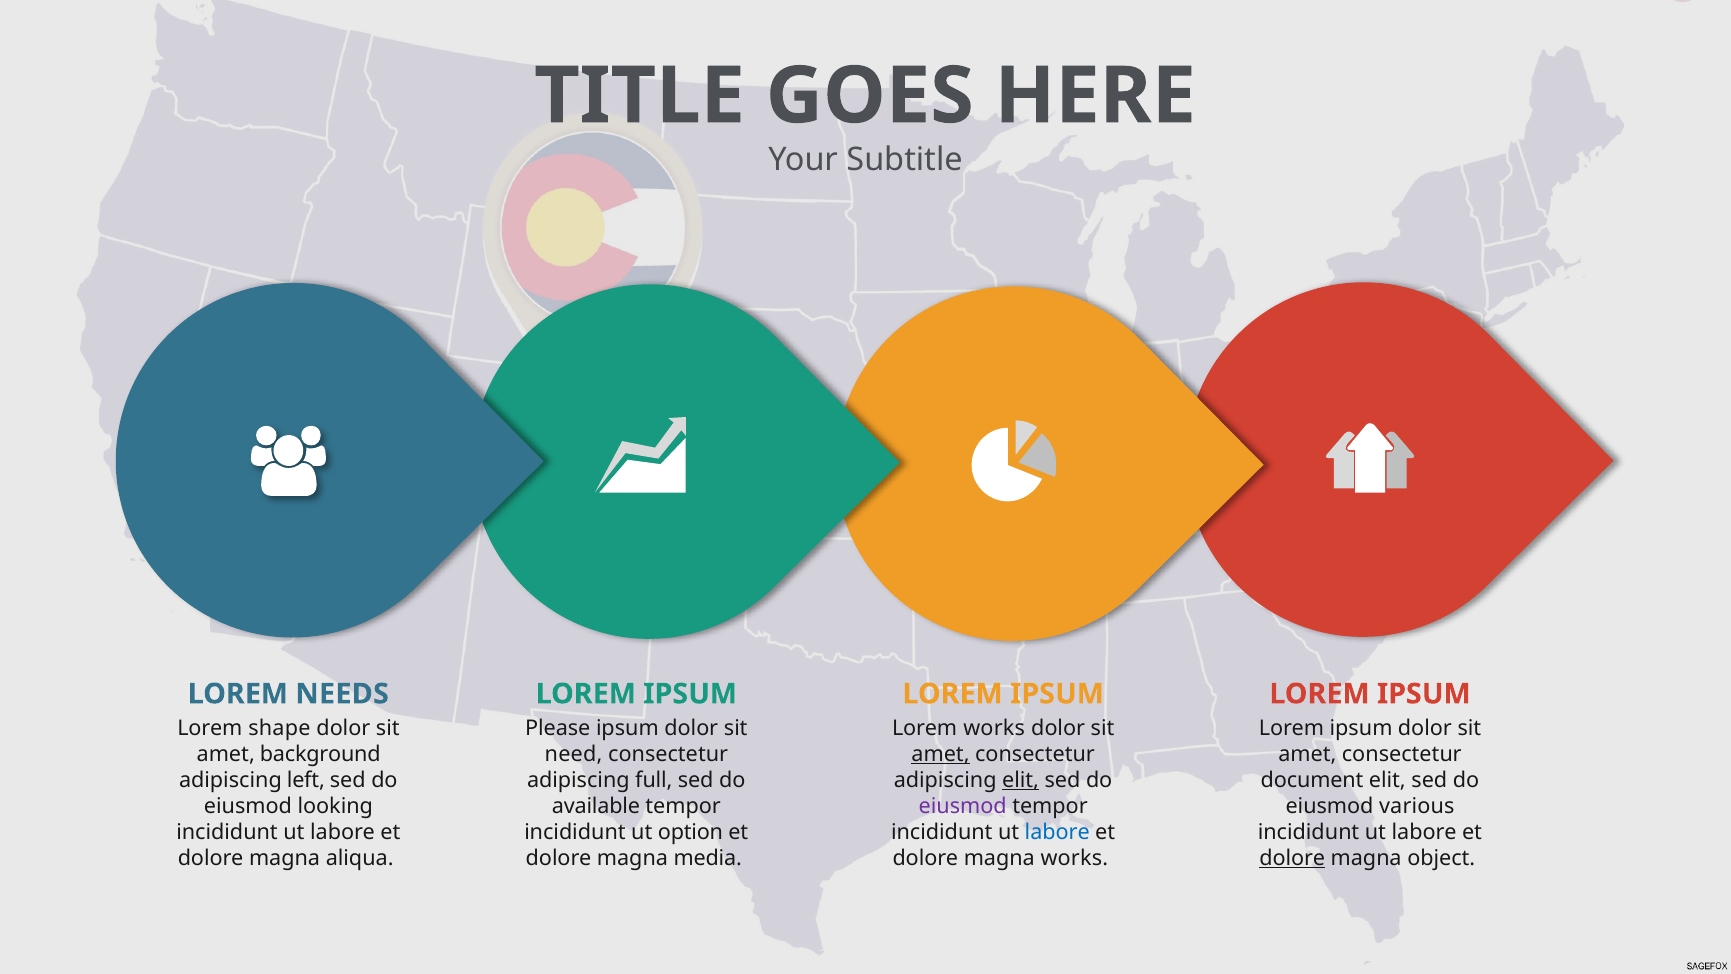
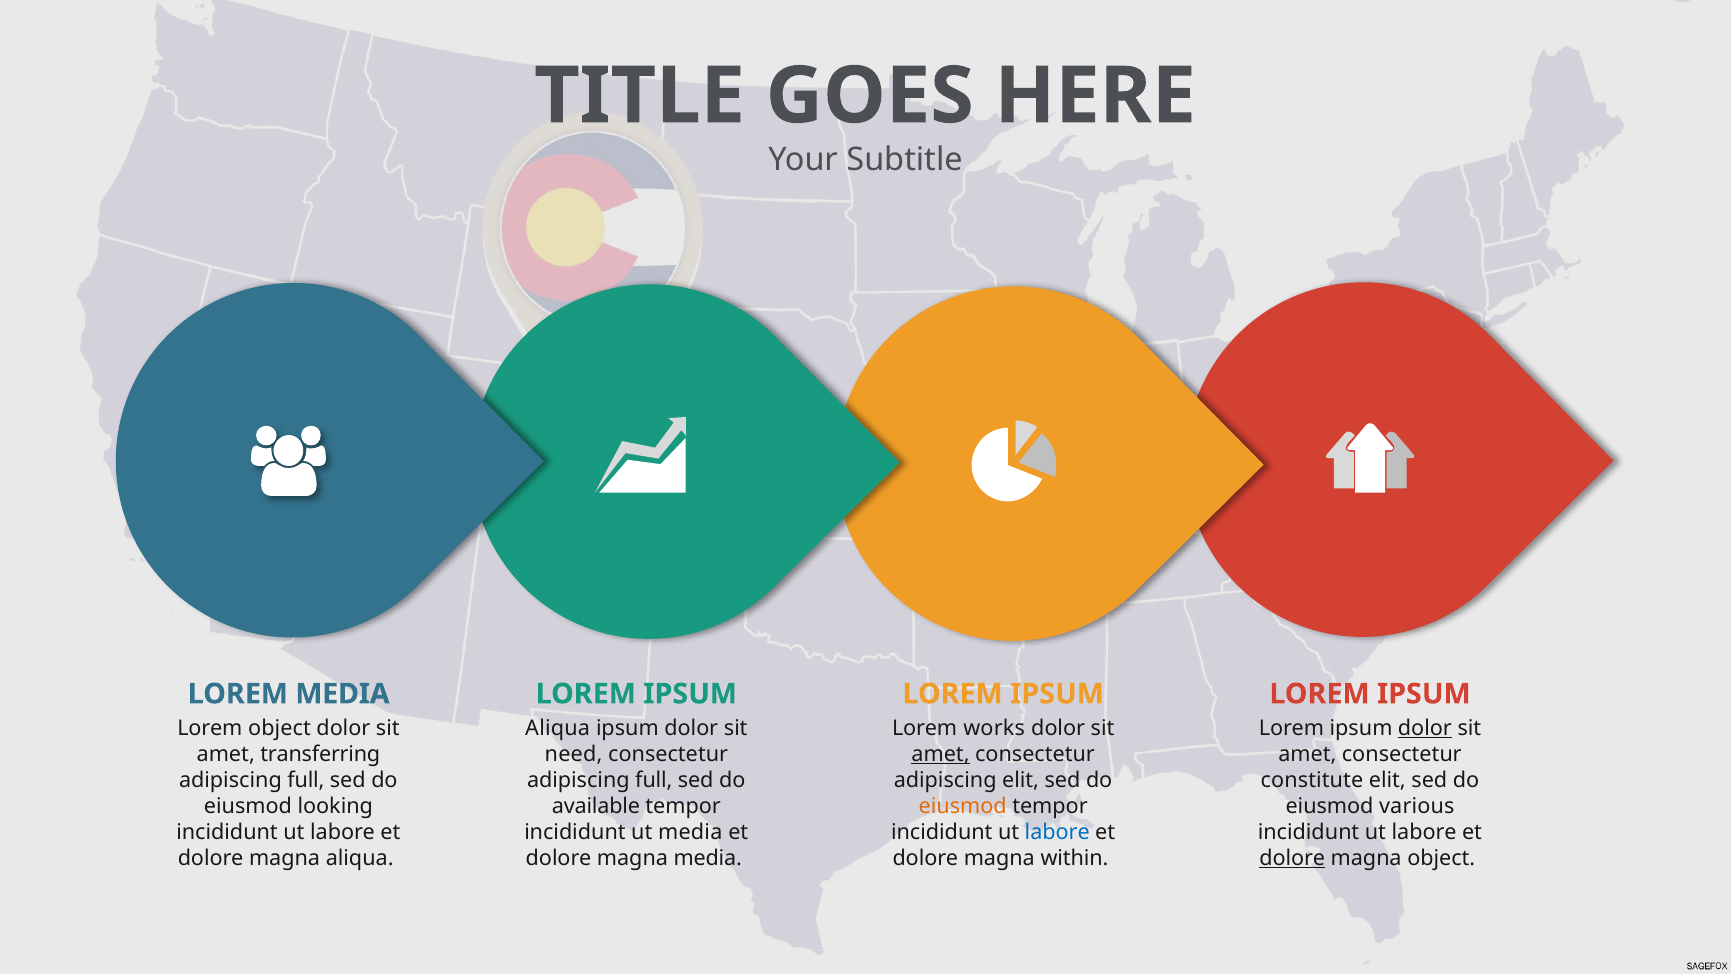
LOREM NEEDS: NEEDS -> MEDIA (342, 694)
Lorem shape: shape -> object (279, 728)
Please: Please -> Aliqua (558, 728)
dolor underline: none -> present (1425, 728)
background: background -> transferring (320, 754)
left: left -> full (306, 780)
elit underline: present -> none (1021, 780)
document: document -> constitute (1312, 780)
eiusmod colour: purple -> orange (963, 806)
ut option: option -> media (690, 832)
magna works: works -> within (1074, 858)
